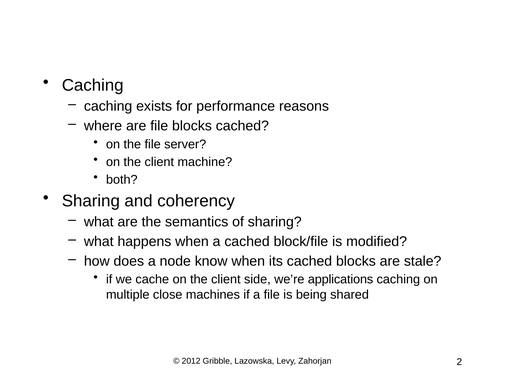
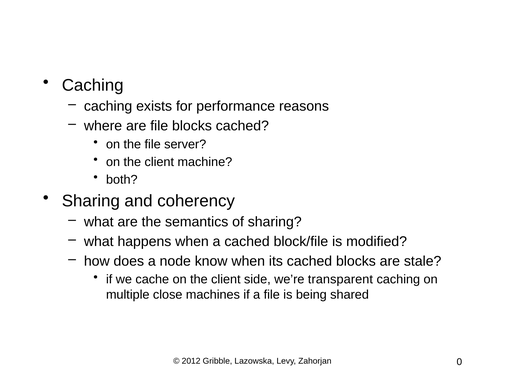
applications: applications -> transparent (340, 280)
2: 2 -> 0 (459, 363)
